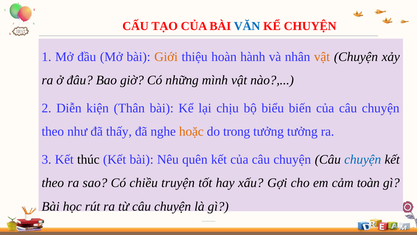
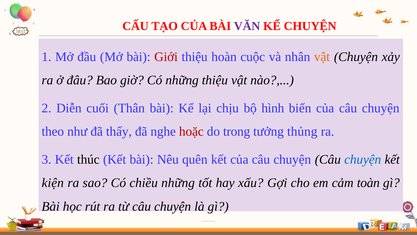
VĂN colour: blue -> purple (247, 26)
Giới colour: orange -> red (166, 57)
hành: hành -> cuộc (253, 57)
những mình: mình -> thiệu (215, 80)
kiện: kiện -> cuối (98, 108)
biểu: biểu -> hình (273, 108)
hoặc colour: orange -> red (191, 131)
tưởng tưởng: tưởng -> thủng (302, 131)
theo: theo -> kiện (53, 183)
chiều truyện: truyện -> những (178, 183)
